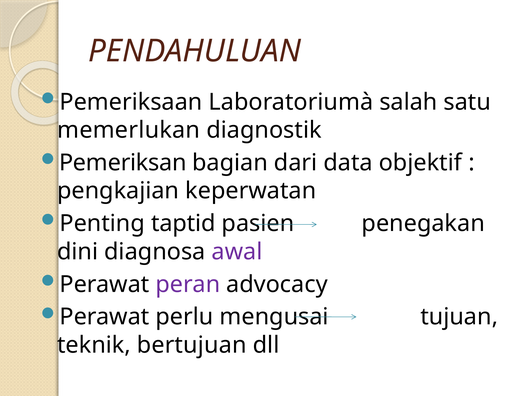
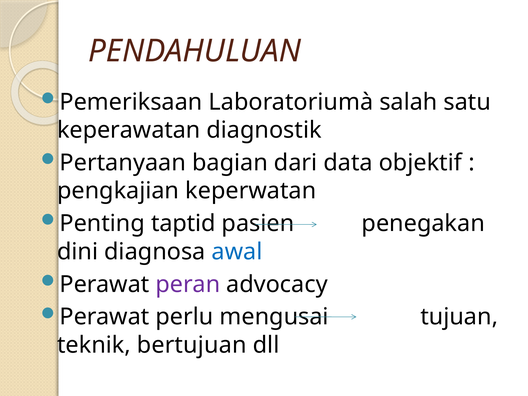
memerlukan: memerlukan -> keperawatan (129, 130)
Pemeriksan: Pemeriksan -> Pertanyaan (123, 163)
awal colour: purple -> blue (237, 252)
